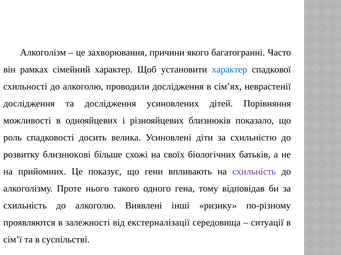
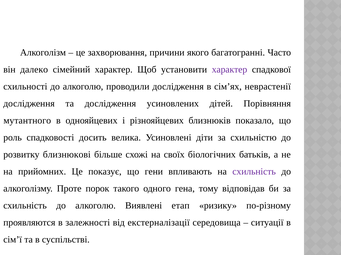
рамках: рамках -> далеко (34, 70)
характер colour: blue -> purple (230, 70)
можливості: можливості -> мутантного (27, 121)
нього: нього -> порок (97, 189)
інші: інші -> етап (181, 206)
